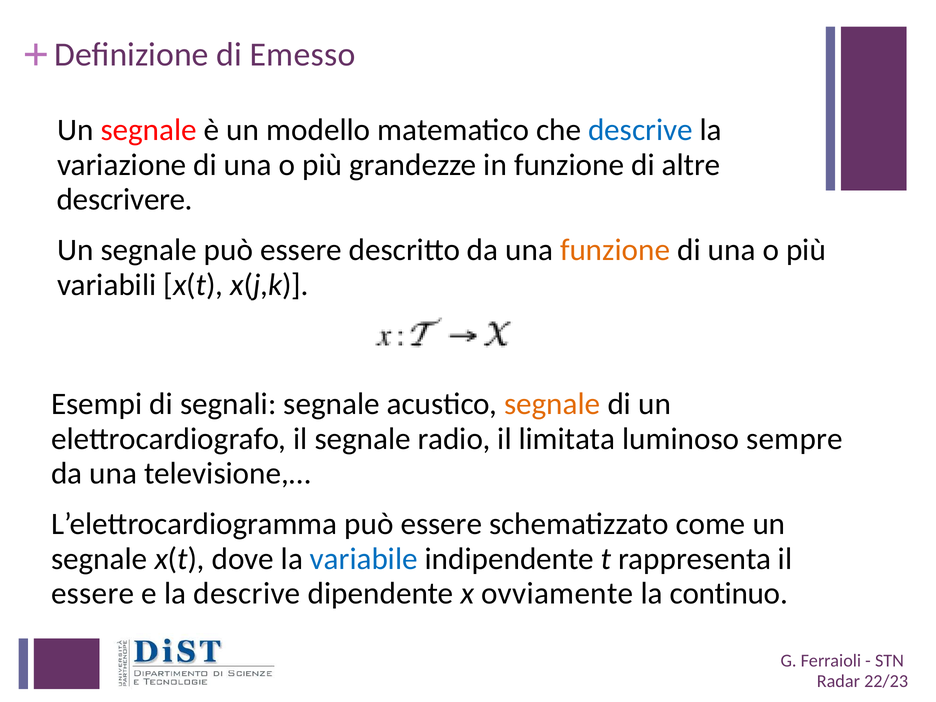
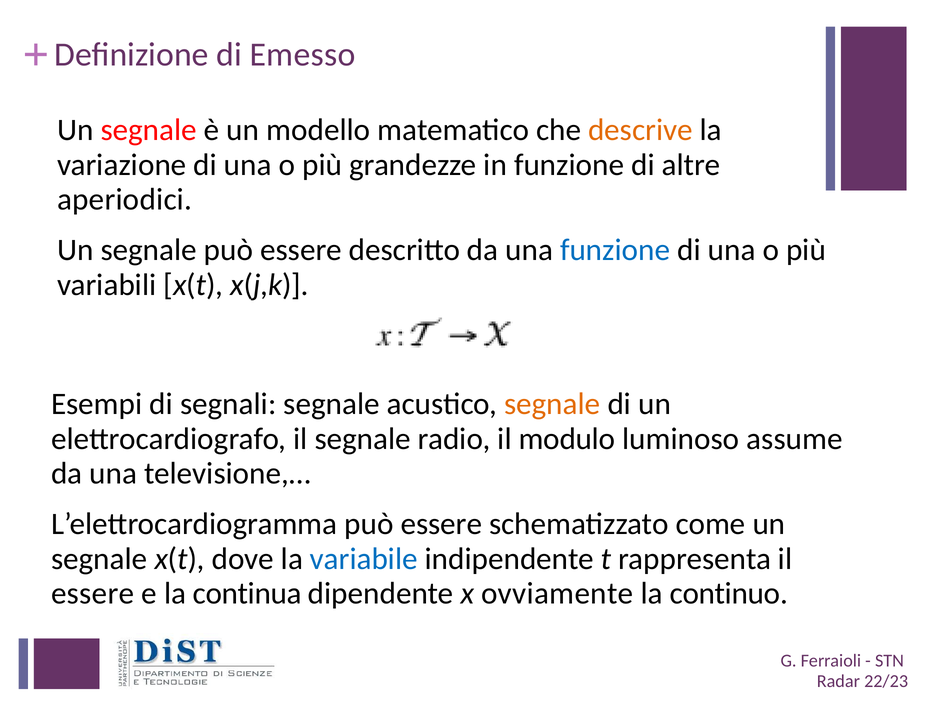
descrive colour: blue -> orange (640, 130)
descrivere: descrivere -> aperiodici (125, 200)
funzione colour: orange -> blue (615, 250)
limitata: limitata -> modulo (567, 439)
sempre: sempre -> assume (795, 439)
la descrive: descrive -> continua (247, 594)
